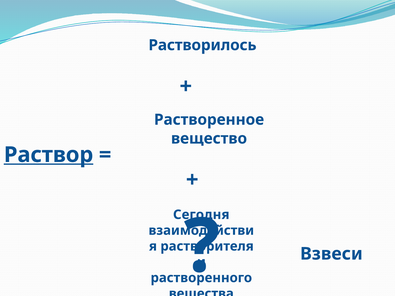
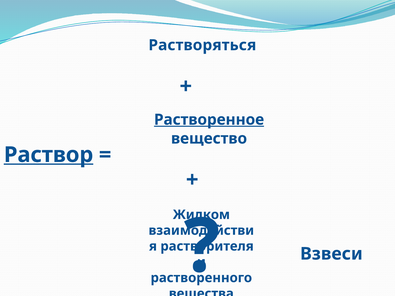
Растворилось: Растворилось -> Растворяться (202, 45)
Растворенное underline: none -> present (209, 120)
Сегодня: Сегодня -> Жидком (201, 215)
